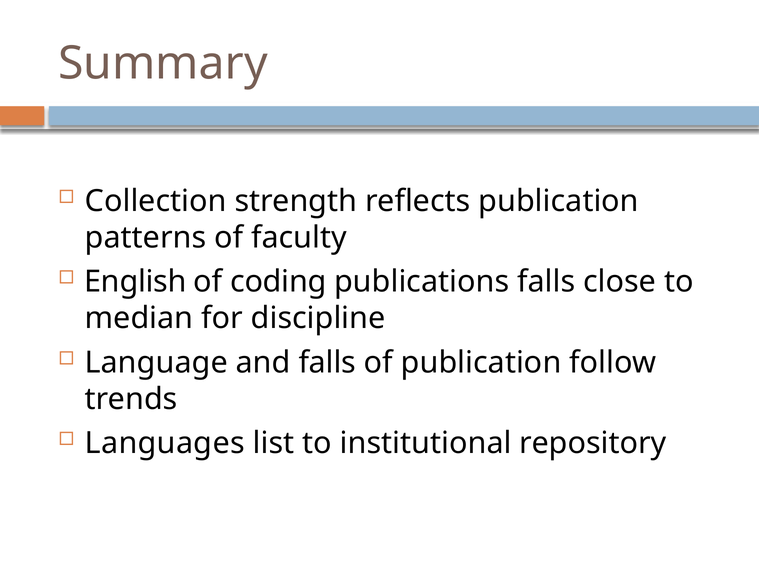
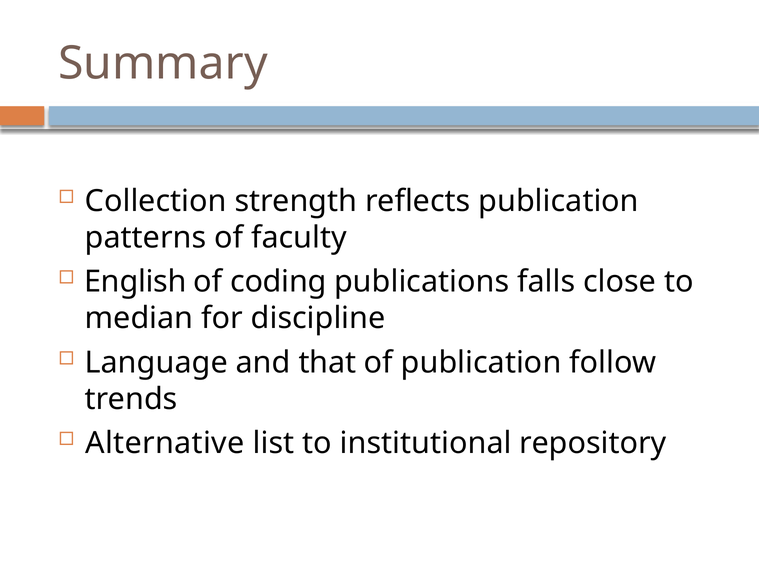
and falls: falls -> that (327, 363)
Languages: Languages -> Alternative (165, 443)
